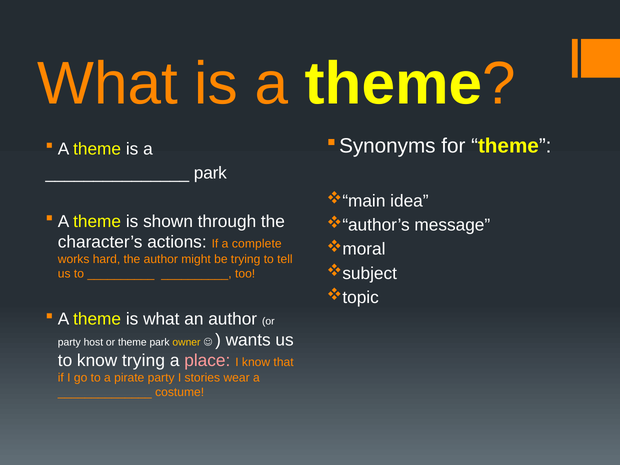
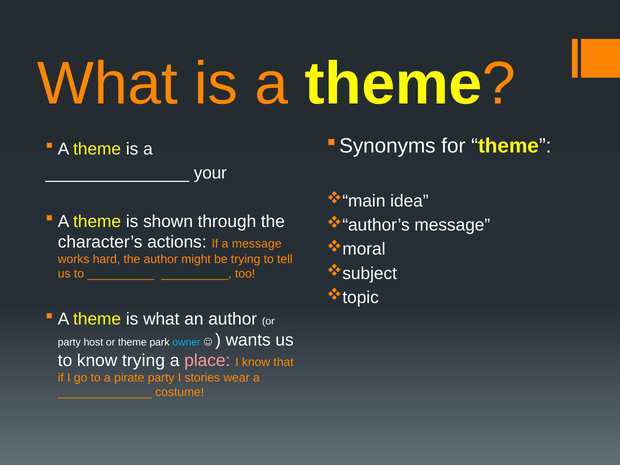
park: park -> your (210, 173)
a complete: complete -> message (257, 244)
owner colour: yellow -> light blue (186, 342)
